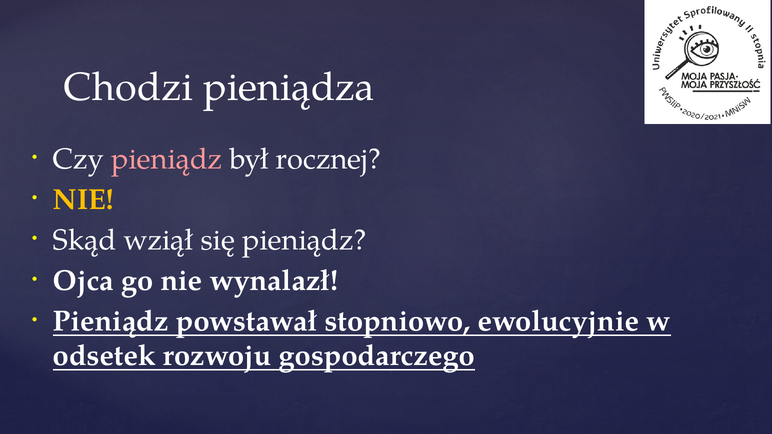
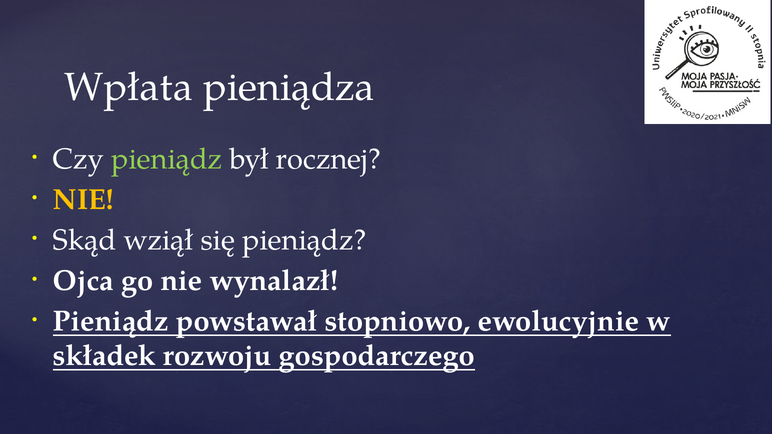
Chodzi: Chodzi -> Wpłata (128, 87)
pieniądz colour: pink -> light green (167, 159)
odsetek: odsetek -> składek (104, 356)
